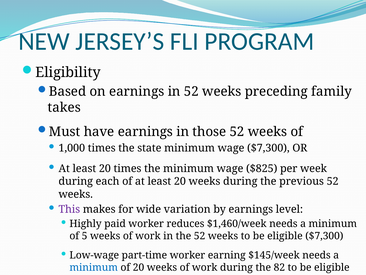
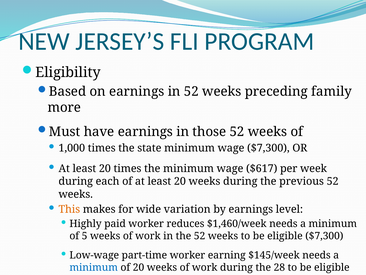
takes: takes -> more (64, 107)
$825: $825 -> $617 (262, 168)
This colour: purple -> orange (69, 209)
82: 82 -> 28 (279, 267)
